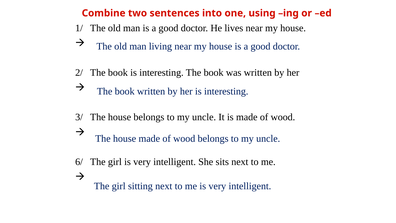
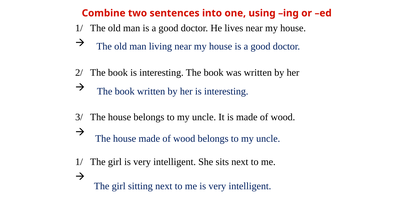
6/: 6/ -> 1/ (79, 162)
